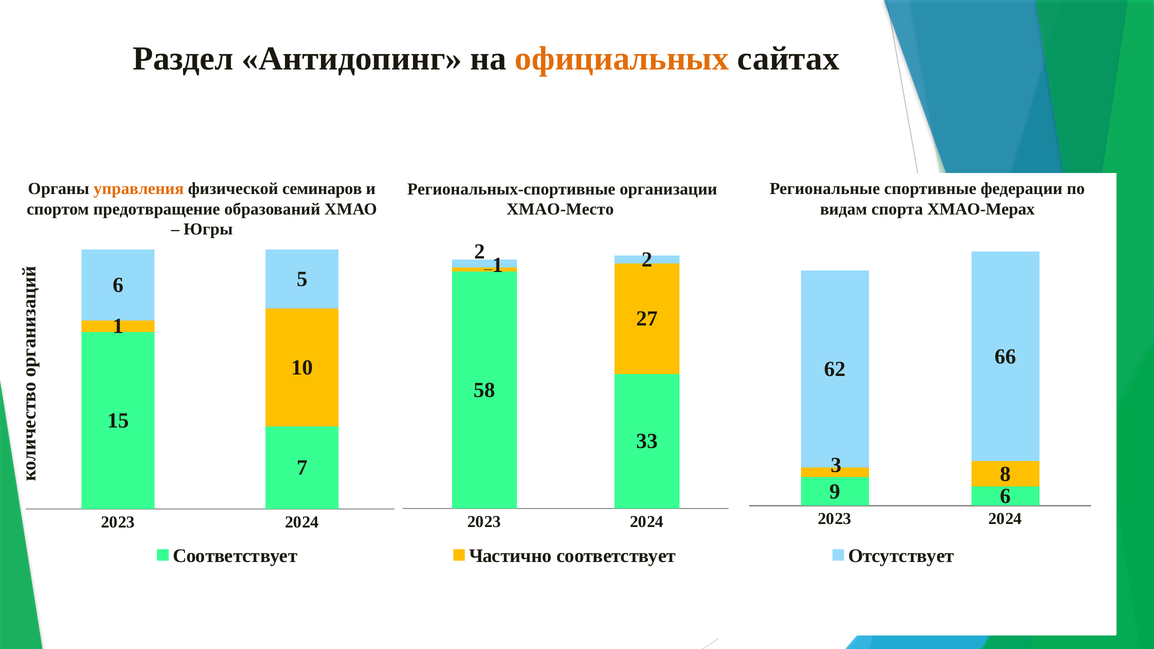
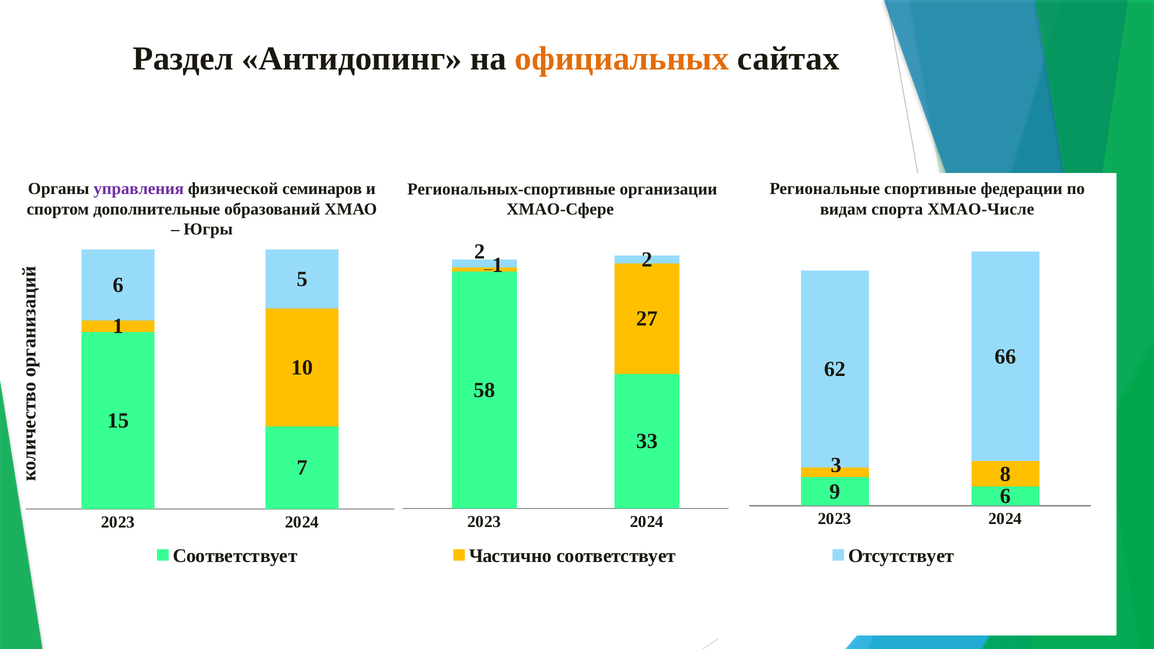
управления colour: orange -> purple (139, 189)
ХМАО-Мерах: ХМАО-Мерах -> ХМАО-Числе (981, 209)
предотвращение: предотвращение -> дополнительные (157, 209)
ХМАО-Место: ХМАО-Место -> ХМАО-Сфере (560, 209)
